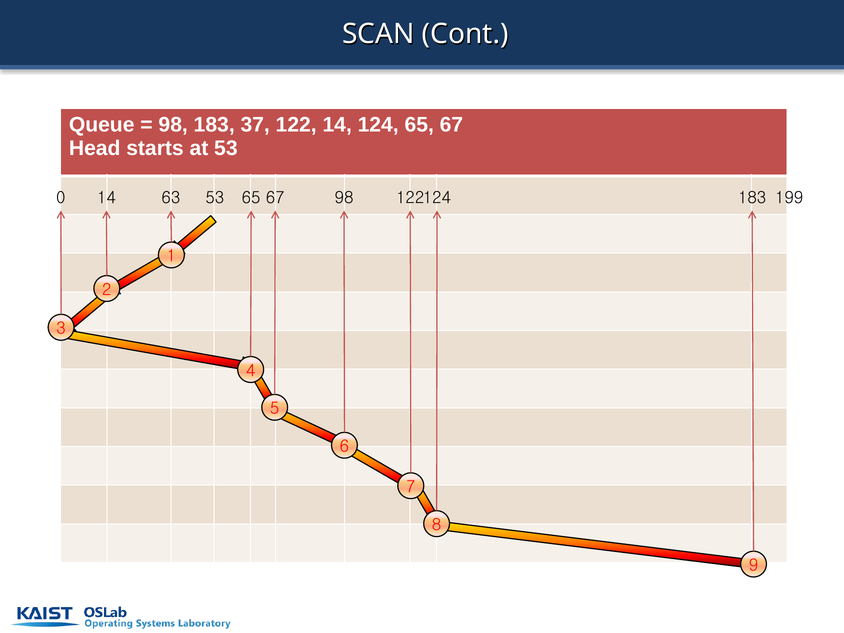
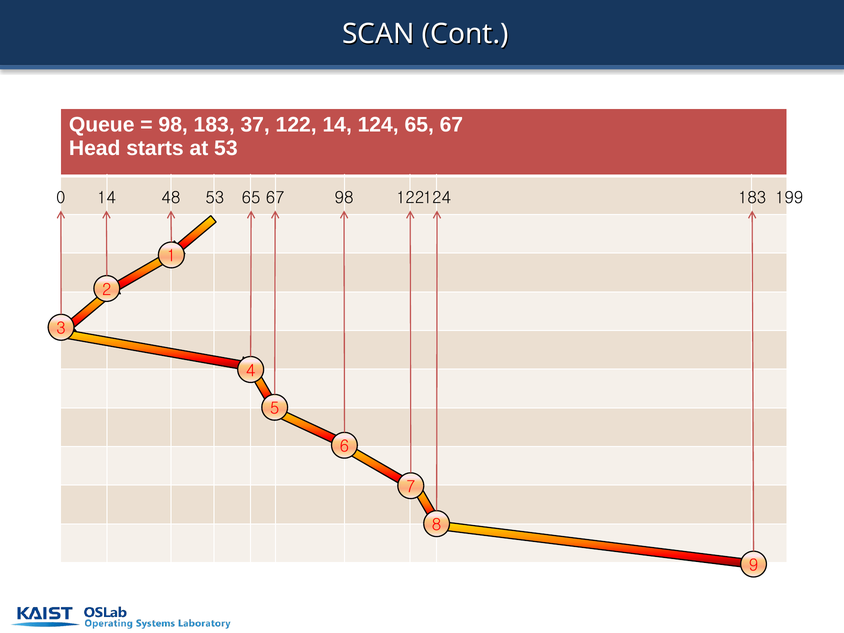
63: 63 -> 48 (171, 198)
